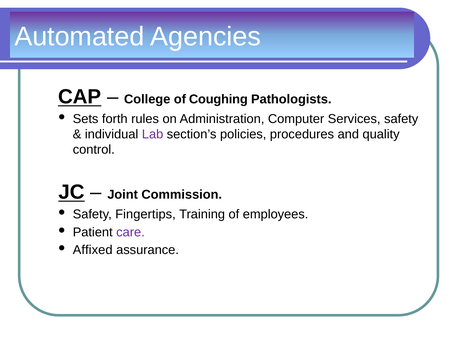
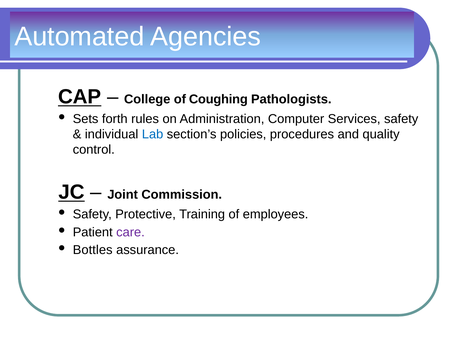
Lab colour: purple -> blue (153, 134)
Fingertips: Fingertips -> Protective (146, 214)
Affixed: Affixed -> Bottles (93, 250)
